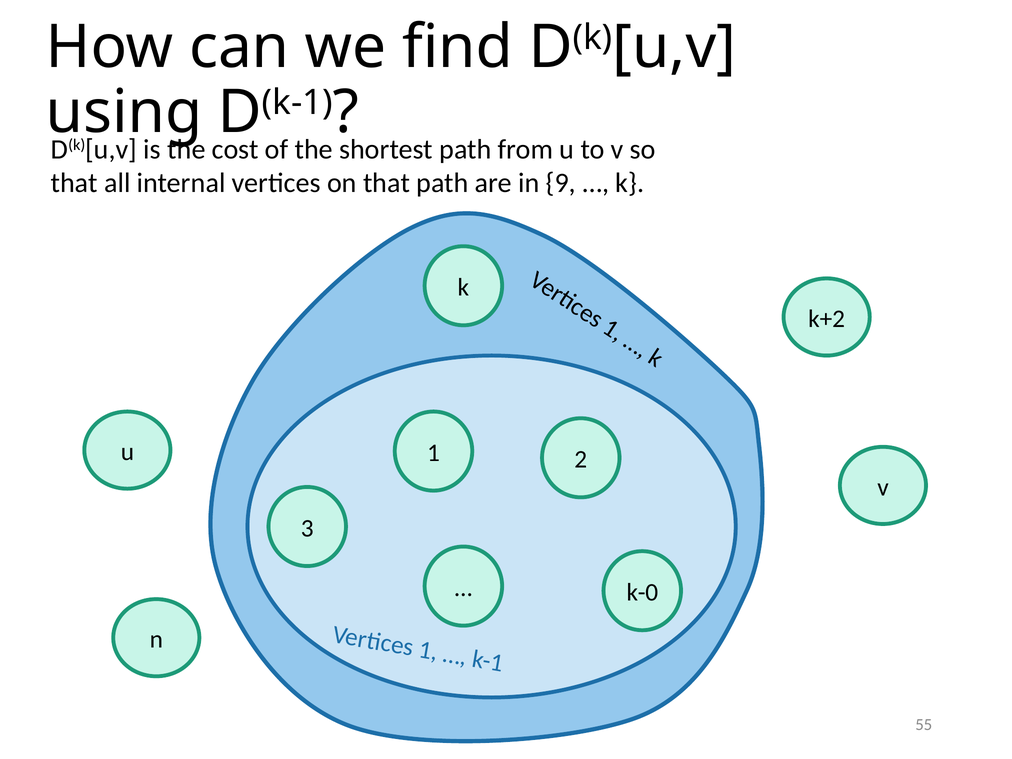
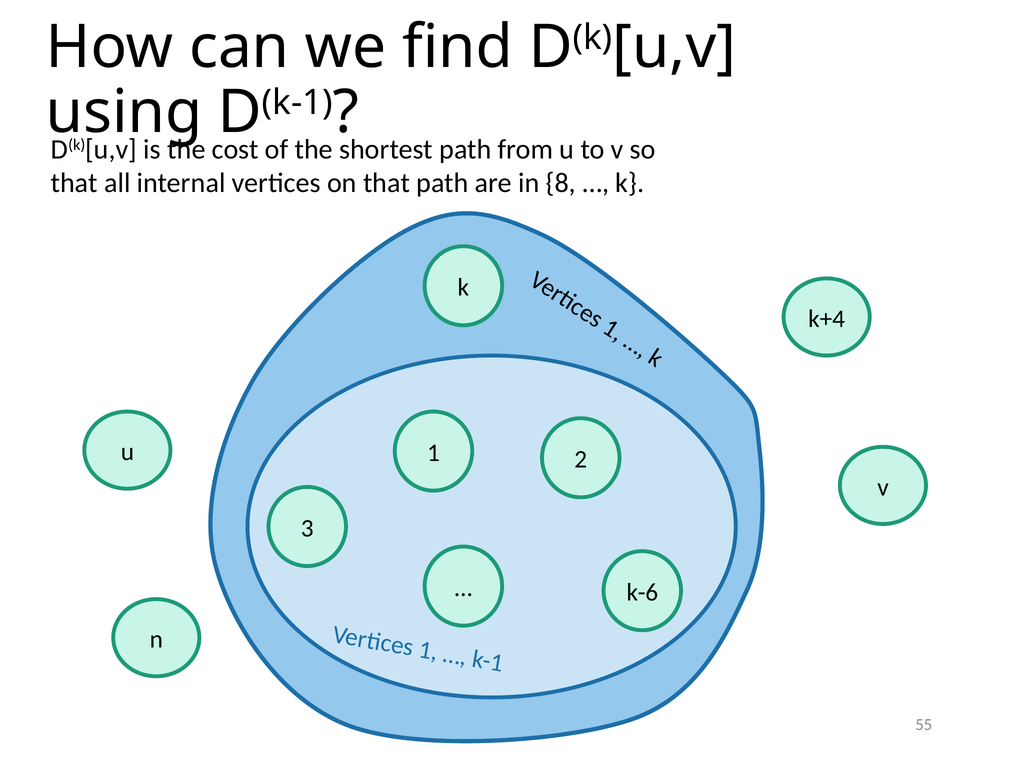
9: 9 -> 8 (561, 183)
k+2: k+2 -> k+4 (827, 319)
k-0: k-0 -> k-6 (642, 592)
